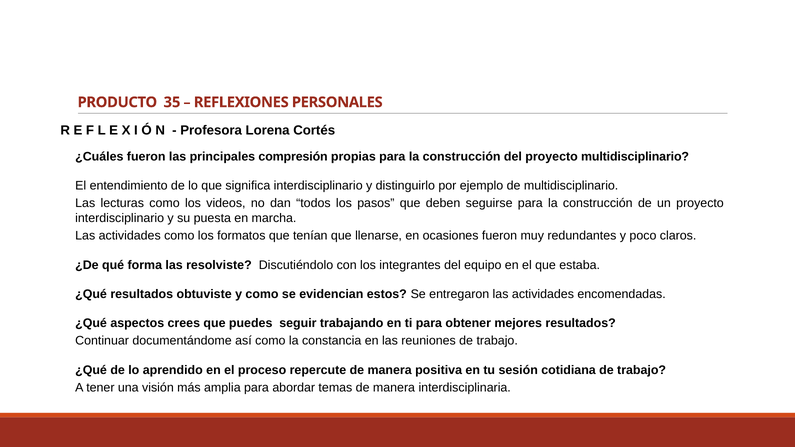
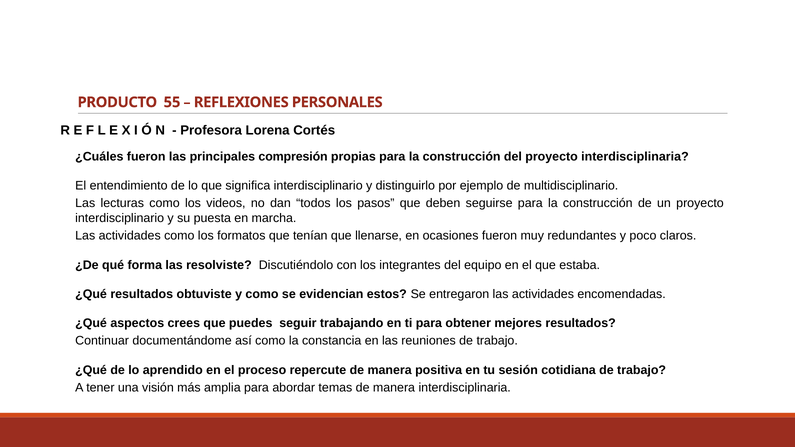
35: 35 -> 55 (172, 102)
proyecto multidisciplinario: multidisciplinario -> interdisciplinaria (635, 157)
